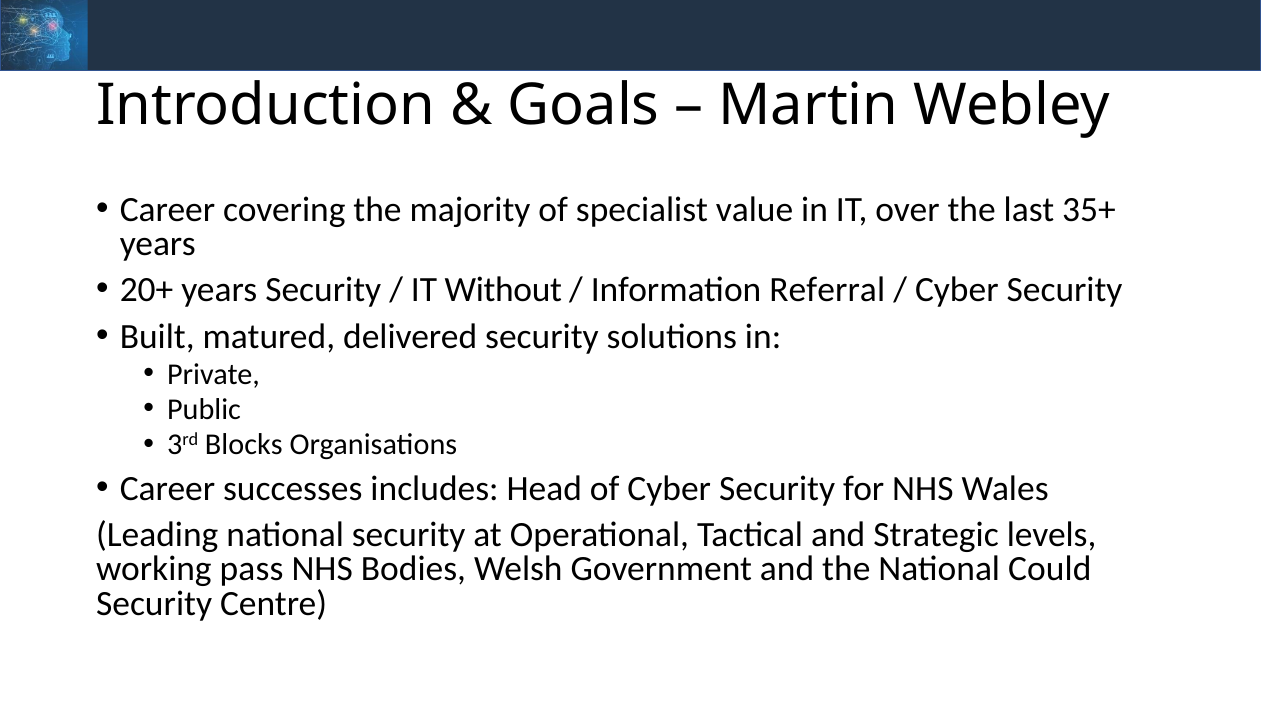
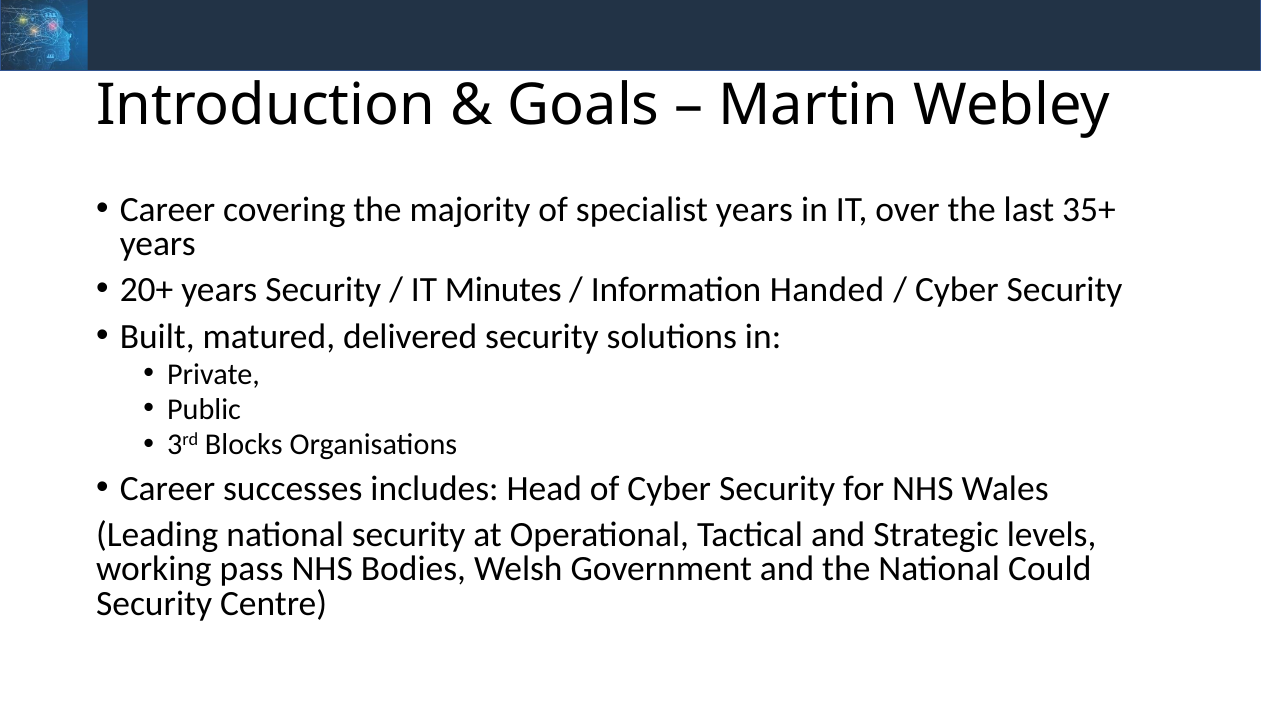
specialist value: value -> years (754, 209)
Without: Without -> Minutes (503, 290)
Referral: Referral -> Handed (827, 290)
